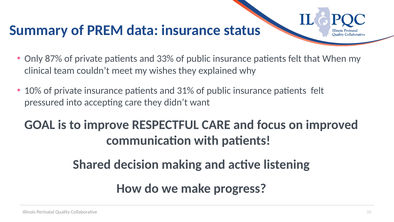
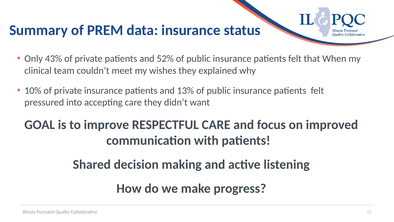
87%: 87% -> 43% (54, 59)
33%: 33% -> 52% (165, 59)
31%: 31% -> 13% (185, 90)
